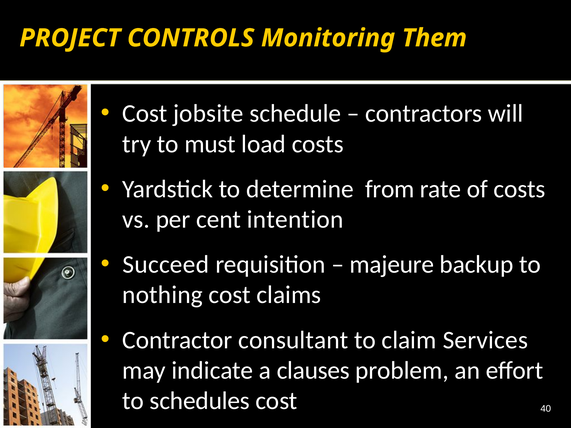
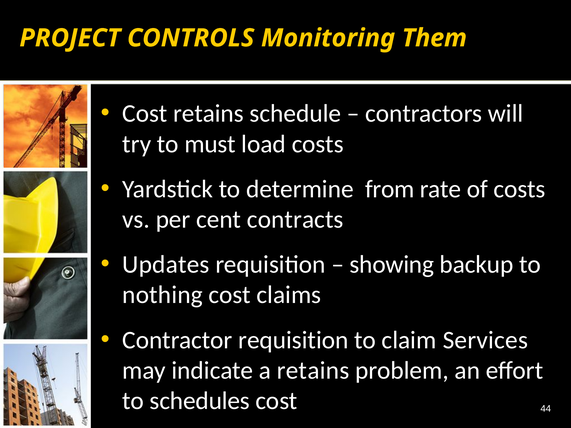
Cost jobsite: jobsite -> retains (208, 114)
intention: intention -> contracts (295, 220)
Succeed: Succeed -> Updates (166, 265)
majeure: majeure -> showing (392, 265)
Contractor consultant: consultant -> requisition (293, 340)
a clauses: clauses -> retains (313, 371)
40: 40 -> 44 (546, 409)
